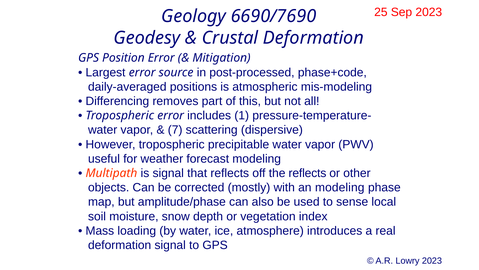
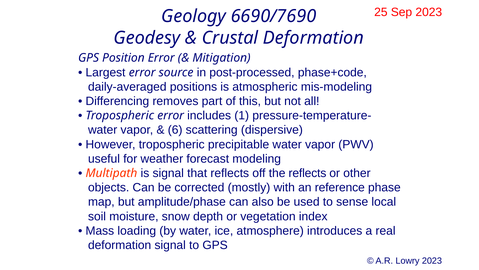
7: 7 -> 6 (175, 130)
an modeling: modeling -> reference (340, 187)
